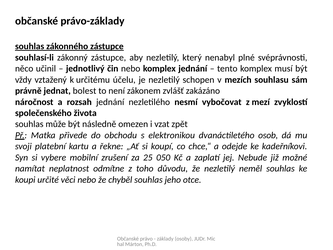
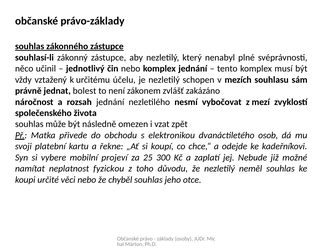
zrušení: zrušení -> projeví (114, 157)
050: 050 -> 300 (163, 157)
odmítne: odmítne -> fyzickou (109, 168)
